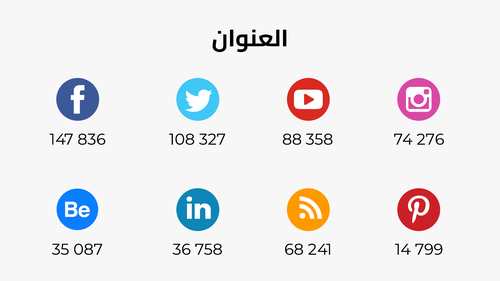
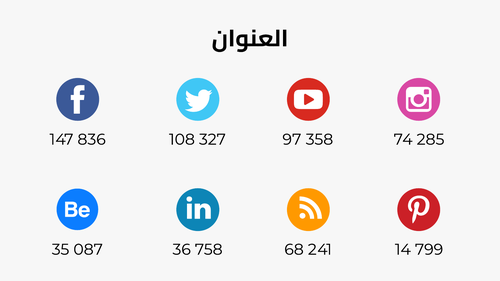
88: 88 -> 97 (292, 140)
276: 276 -> 285 (431, 140)
